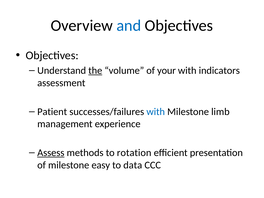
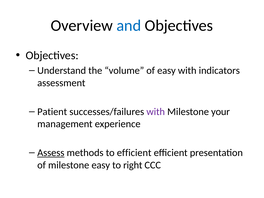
the underline: present -> none (95, 71)
of your: your -> easy (166, 71)
with colour: blue -> purple (156, 112)
limb: limb -> your (220, 112)
to rotation: rotation -> efficient (134, 153)
data: data -> right (133, 165)
